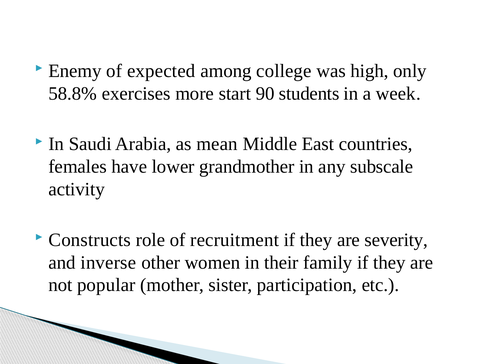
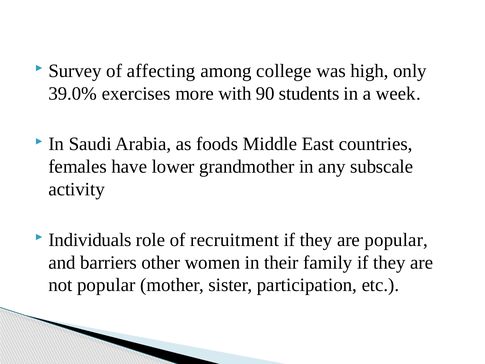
Enemy: Enemy -> Survey (75, 71)
expected: expected -> affecting (161, 71)
58.8%: 58.8% -> 39.0% (73, 93)
start: start -> with (235, 93)
mean: mean -> foods (217, 144)
Constructs: Constructs -> Individuals (90, 240)
are severity: severity -> popular (396, 240)
inverse: inverse -> barriers (109, 262)
